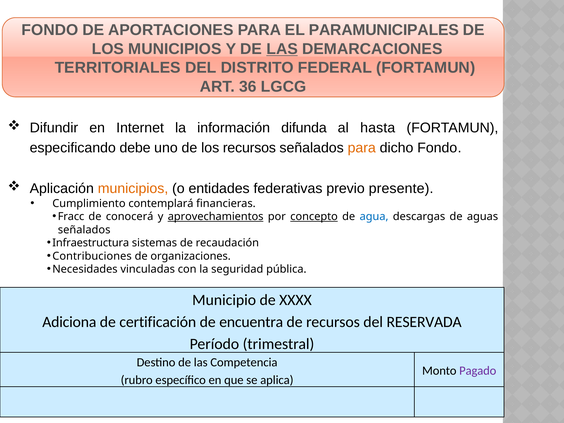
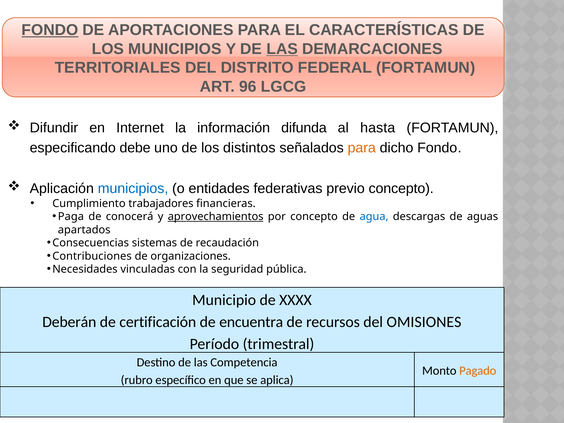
FONDO underline: none -> present (50, 30)
PARAMUNICIPALES: PARAMUNICIPALES -> CARACTERÍSTICAS (384, 30)
36: 36 -> 96 (248, 87)
los recursos: recursos -> distintos (249, 148)
municipios colour: orange -> blue (133, 189)
previo presente: presente -> concepto (401, 189)
contemplará: contemplará -> trabajadores (161, 203)
Fracc: Fracc -> Paga (71, 217)
concepto underline: present -> none (314, 217)
señalados: señalados -> apartados (84, 230)
Infraestructura: Infraestructura -> Consecuencias (91, 243)
Adiciona: Adiciona -> Deberán (69, 322)
RESERVADA: RESERVADA -> OMISIONES (424, 322)
Pagado colour: purple -> orange (478, 371)
